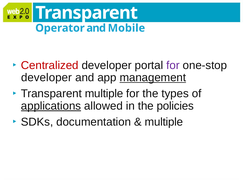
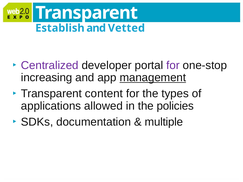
Operator: Operator -> Establish (60, 28)
Mobile: Mobile -> Vetted (126, 28)
Centralized colour: red -> purple (50, 65)
developer: developer -> increasing (47, 78)
Transparent multiple: multiple -> content (104, 94)
applications underline: present -> none (51, 106)
